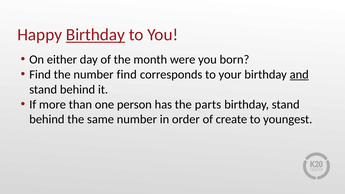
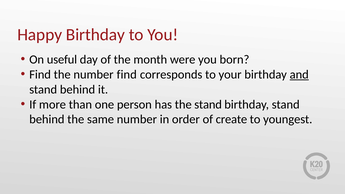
Birthday underline: present -> none (95, 35)
either: either -> useful (62, 59)
the parts: parts -> stand (208, 104)
